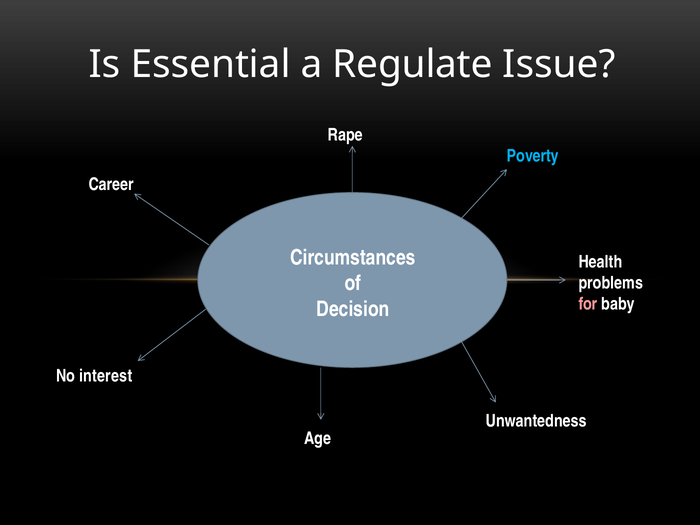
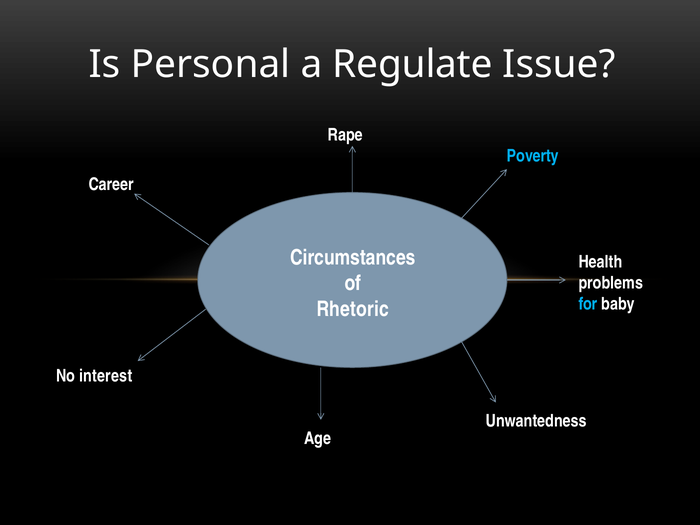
Essential: Essential -> Personal (211, 64)
for colour: pink -> light blue (588, 304)
Decision: Decision -> Rhetoric (353, 309)
